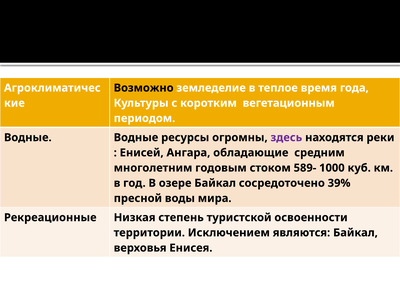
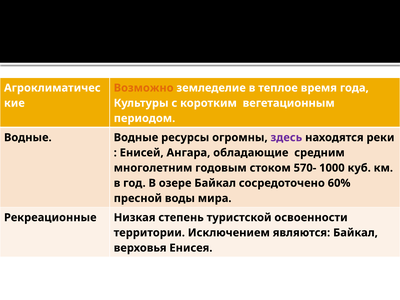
Возможно colour: black -> orange (144, 88)
589-: 589- -> 570- (305, 168)
39%: 39% -> 60% (339, 183)
